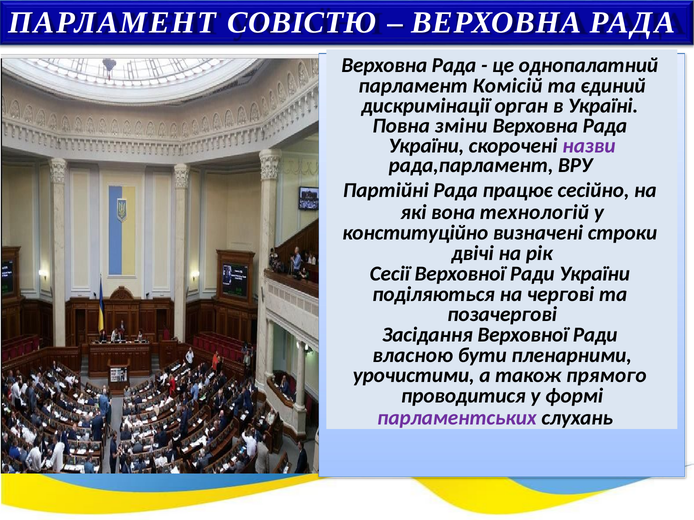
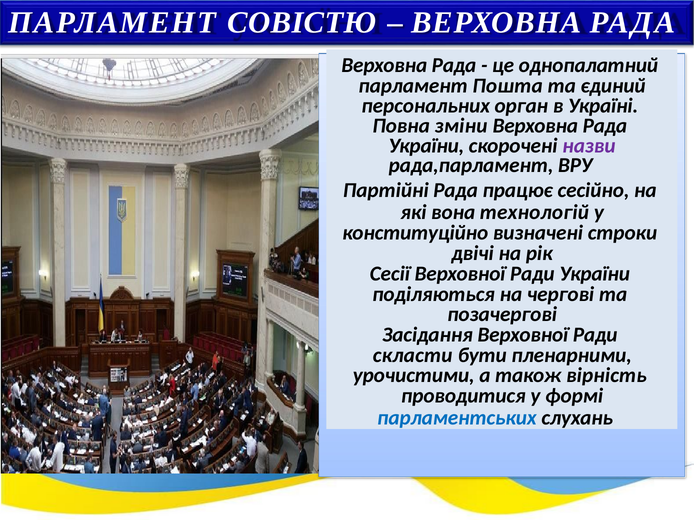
Комісій: Комісій -> Пошта (508, 86)
дискримінації: дискримінації -> персональних (426, 106)
власною: власною -> скласти (413, 355)
прямого: прямого -> вірність (606, 376)
парламентських colour: purple -> blue (457, 418)
